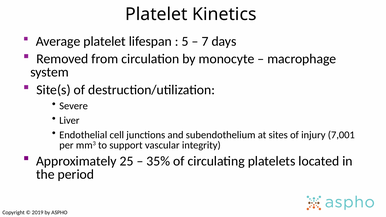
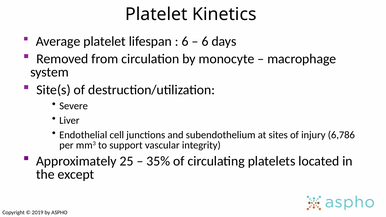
5: 5 -> 6 (185, 41)
7: 7 -> 6 (205, 41)
7,001: 7,001 -> 6,786 (341, 135)
period: period -> except (76, 174)
